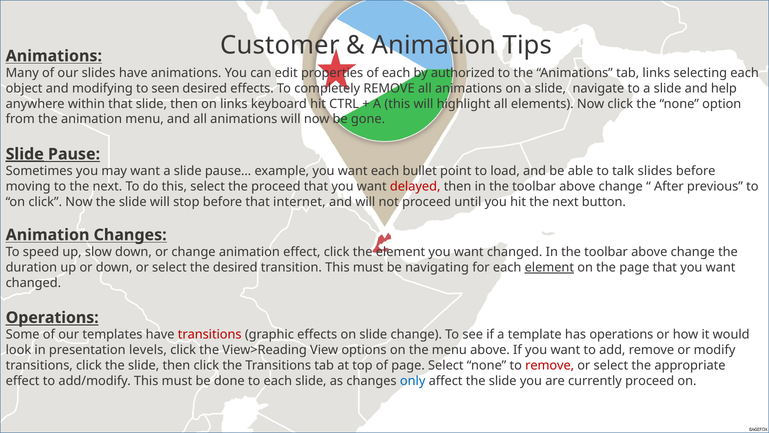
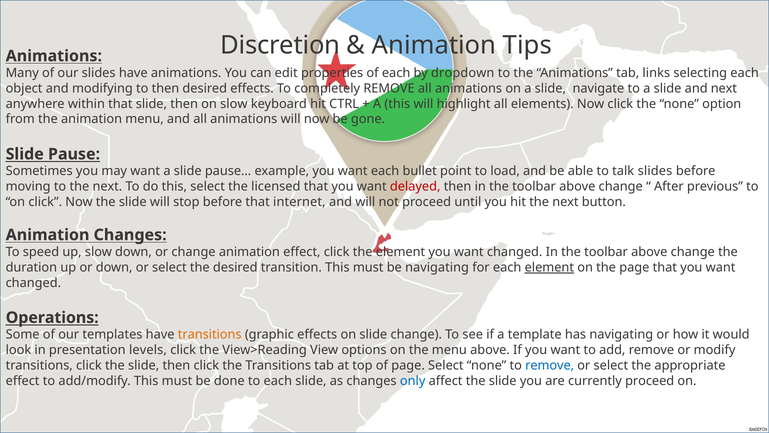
Customer: Customer -> Discretion (280, 45)
authorized: authorized -> dropdown (463, 73)
to seen: seen -> then (165, 88)
and help: help -> next (724, 88)
on links: links -> slow (234, 104)
Slide underline: present -> none (25, 154)
the proceed: proceed -> licensed (276, 186)
transitions colour: red -> orange (210, 334)
has operations: operations -> navigating (621, 334)
remove colour: red -> blue (550, 365)
